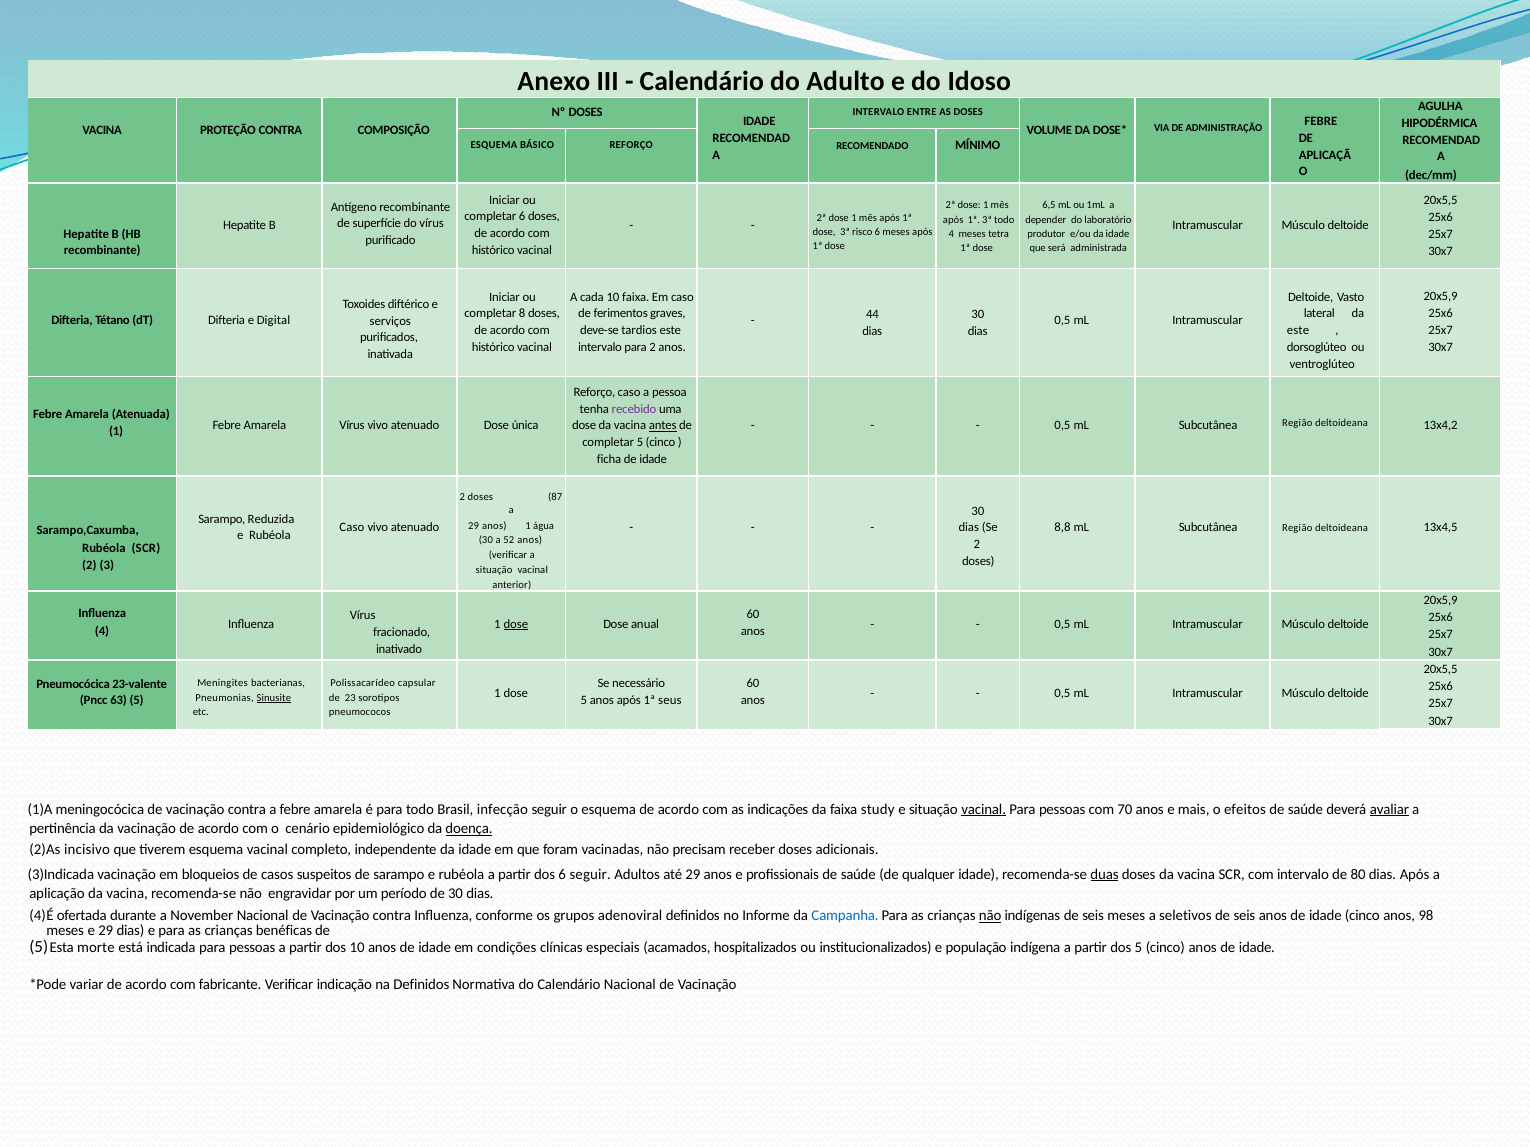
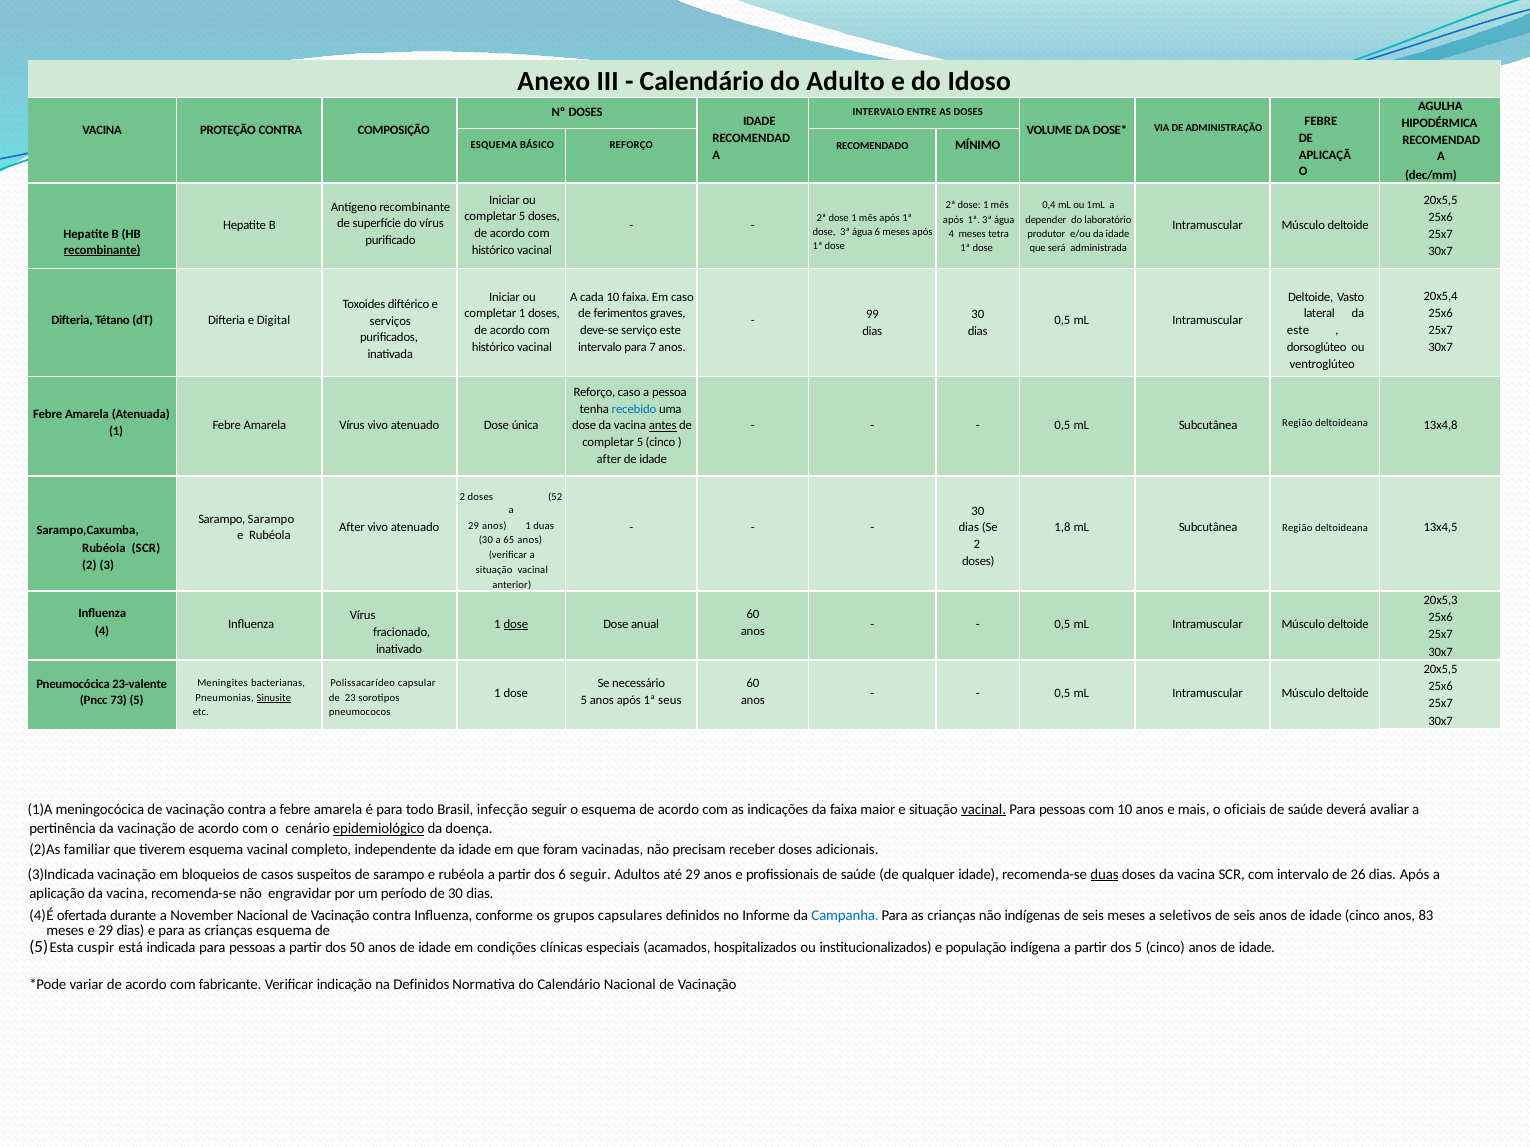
6,5: 6,5 -> 0,4 (1049, 205)
6: 6 -> 5 (522, 217)
1ª 3ª todo: todo -> água (1004, 220)
dose 3ª risco: risco -> água (862, 232)
recombinante underline: none -> present (102, 250)
20x5,9: 20x5,9 -> 20x5,4 (1441, 296)
completar 8: 8 -> 1 (522, 314)
44: 44 -> 99 (872, 314)
tardios: tardios -> serviço (639, 331)
para 2: 2 -> 7 (653, 347)
recebido colour: purple -> blue (634, 409)
13x4,2: 13x4,2 -> 13x4,8 (1441, 425)
ficha: ficha -> after (609, 459)
87: 87 -> 52 (555, 497)
Sarampo Reduzida: Reduzida -> Sarampo (271, 519)
1 água: água -> duas (544, 526)
Caso: Caso -> After (352, 528)
8,8: 8,8 -> 1,8 (1062, 528)
52: 52 -> 65 (509, 541)
20x5,9: 20x5,9 -> 20x5,3 (1441, 600)
63: 63 -> 73 (119, 701)
study: study -> maior (878, 810)
com 70: 70 -> 10 (1125, 810)
efeitos: efeitos -> oficiais (1245, 810)
avaliar underline: present -> none (1389, 810)
epidemiológico underline: none -> present (379, 829)
doença underline: present -> none (469, 829)
incisivo: incisivo -> familiar (87, 850)
80: 80 -> 26 (1358, 875)
adenoviral: adenoviral -> capsulares (630, 916)
não underline: present -> none (990, 916)
98: 98 -> 83 (1426, 916)
crianças benéficas: benéficas -> esquema (284, 931)
morte: morte -> cuspir (96, 948)
dos 10: 10 -> 50 (357, 948)
